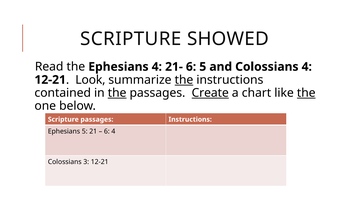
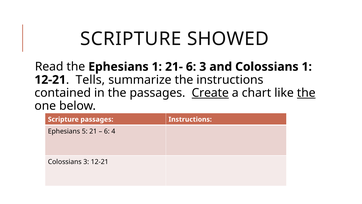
Ephesians 4: 4 -> 1 (157, 67)
6 5: 5 -> 3 (203, 67)
Colossians 4: 4 -> 1 (307, 67)
Look: Look -> Tells (90, 80)
the underline: present -> none (184, 80)
the underline: present -> none (117, 93)
